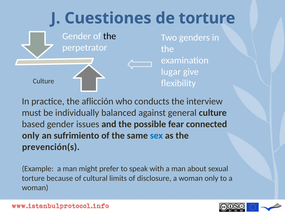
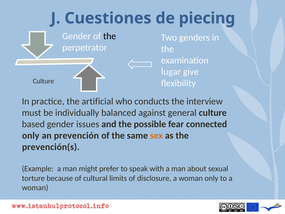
de torture: torture -> piecing (207, 18)
aflicción: aflicción -> artificial (97, 101)
sufrimiento: sufrimiento -> prevención (76, 135)
sex colour: blue -> orange (156, 135)
